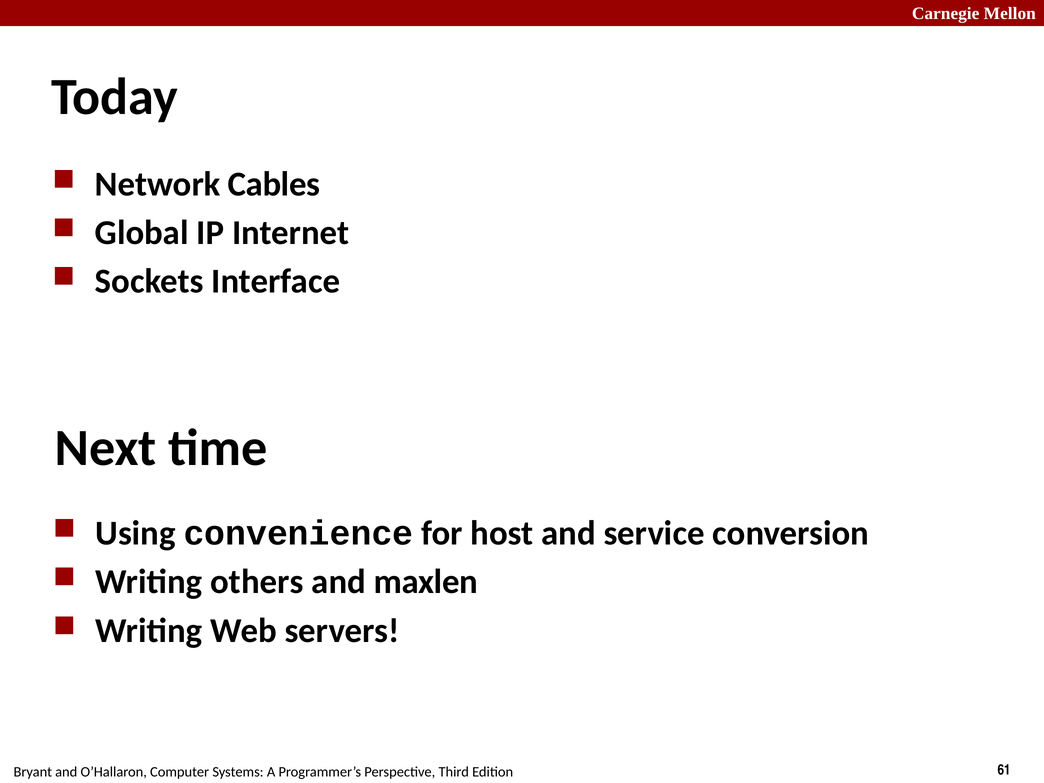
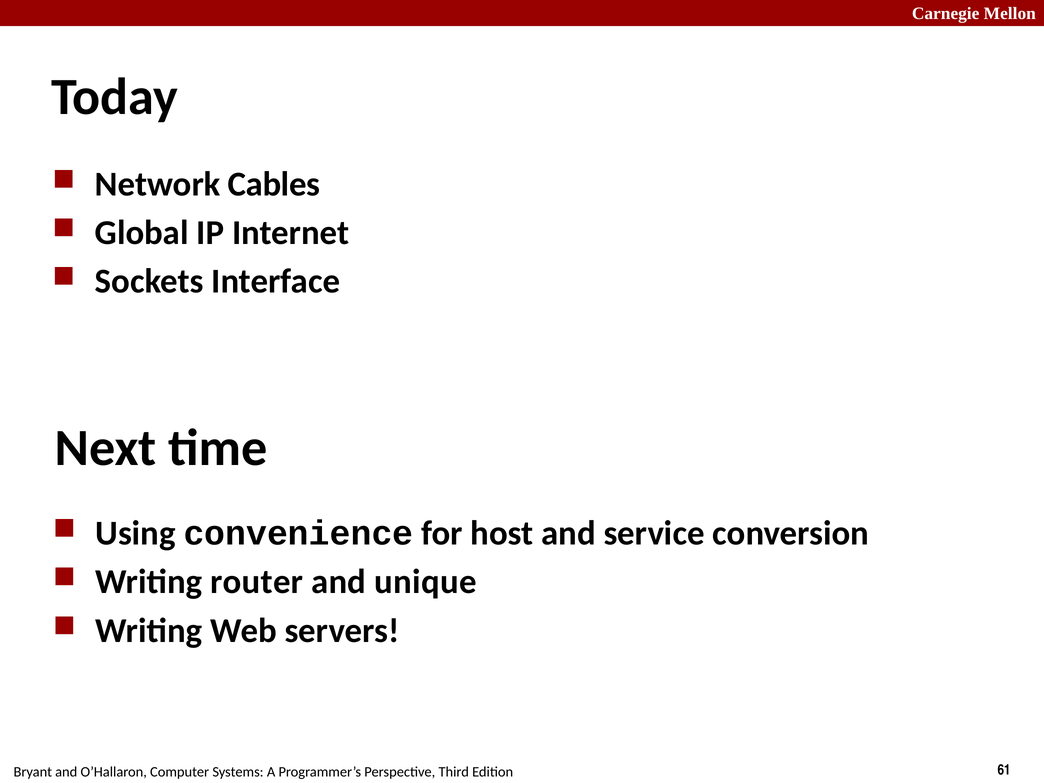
others: others -> router (257, 582)
maxlen: maxlen -> unique (425, 582)
